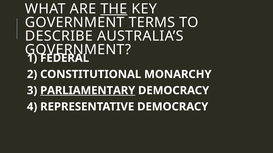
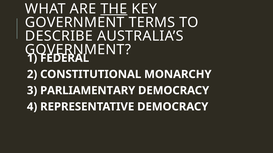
PARLIAMENTARY underline: present -> none (88, 91)
